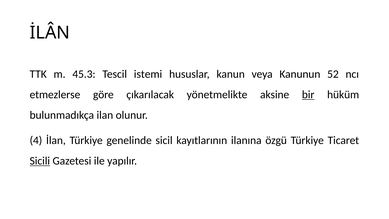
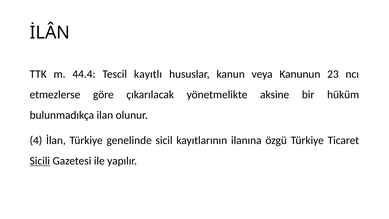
45.3: 45.3 -> 44.4 (84, 74)
istemi: istemi -> kayıtlı (148, 74)
52: 52 -> 23 (333, 74)
bir underline: present -> none (308, 95)
